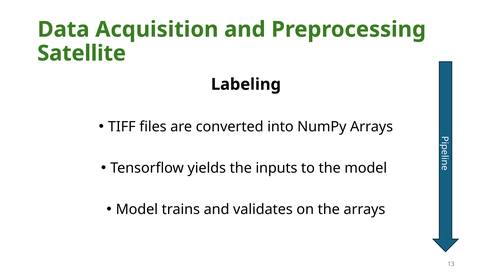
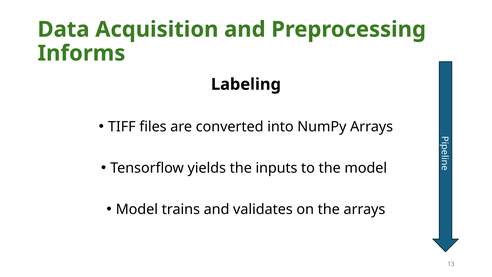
Satellite: Satellite -> Informs (81, 53)
